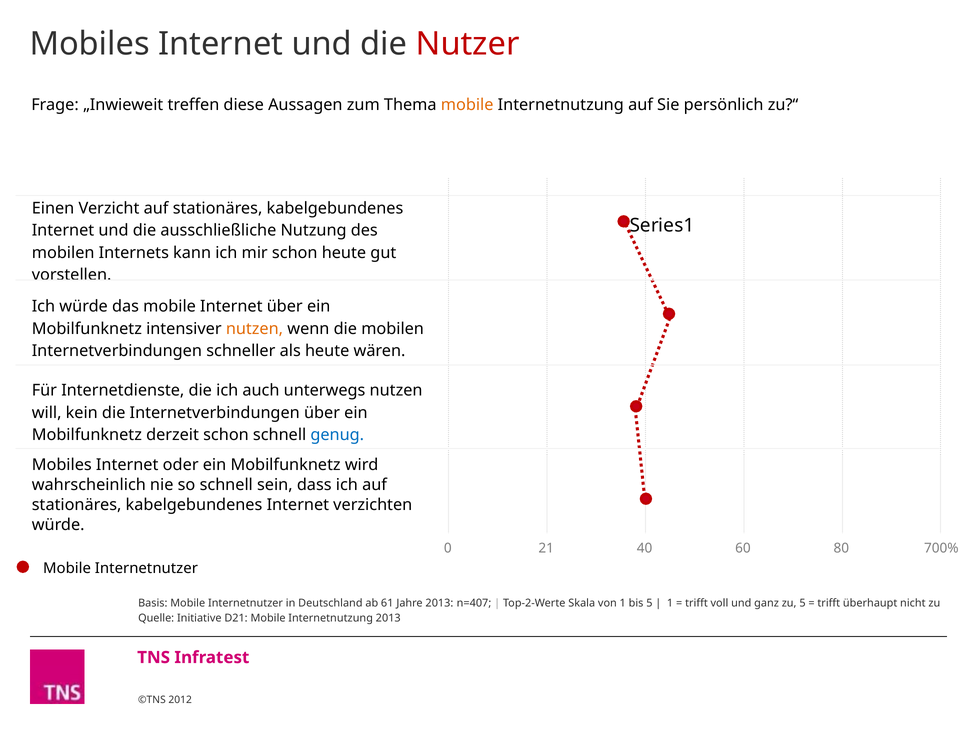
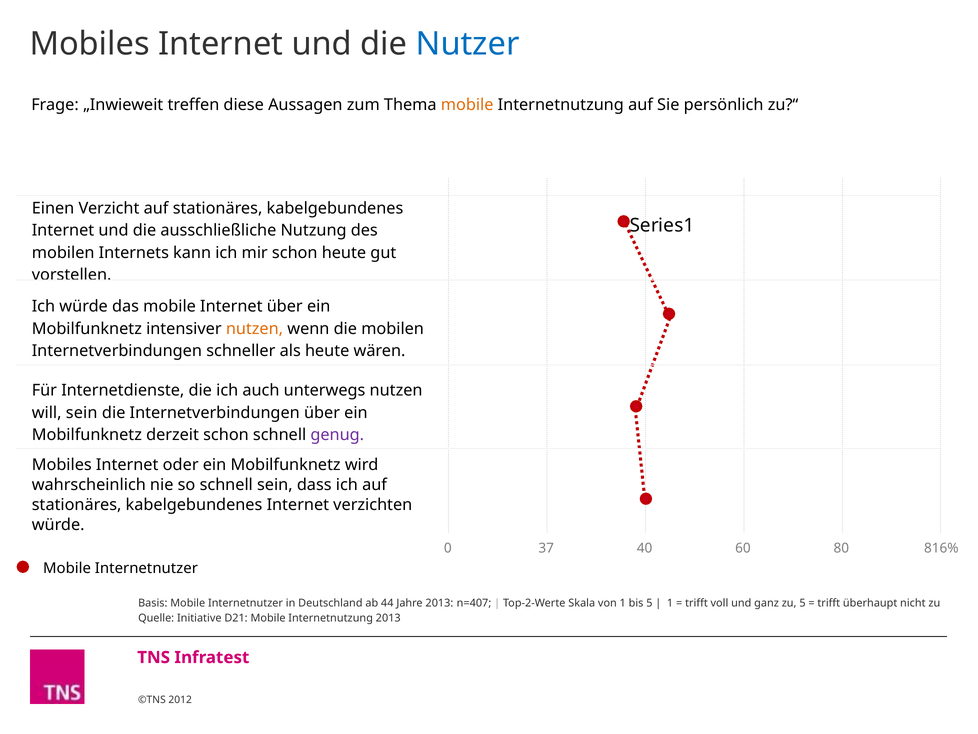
Nutzer colour: red -> blue (468, 44)
will kein: kein -> sein (82, 412)
genug colour: blue -> purple (337, 435)
21: 21 -> 37 (546, 548)
700%: 700% -> 816% (941, 548)
61: 61 -> 44 (387, 603)
